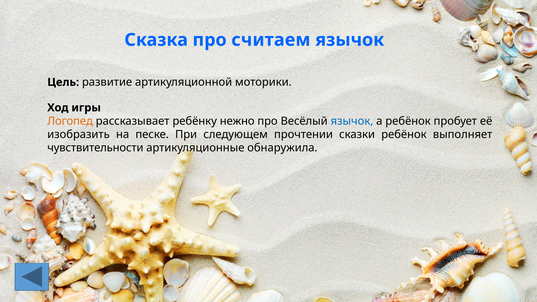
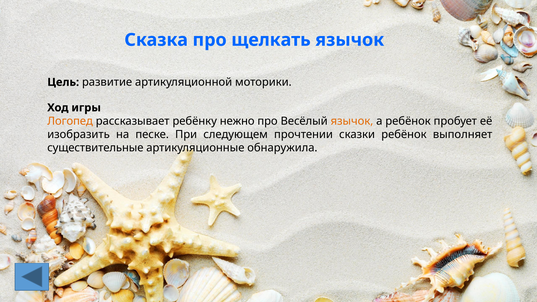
считаем: считаем -> щелкать (271, 40)
язычок colour: blue -> orange (352, 121)
чувствительности: чувствительности -> существительные (95, 148)
